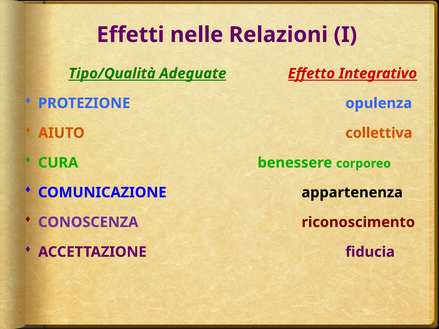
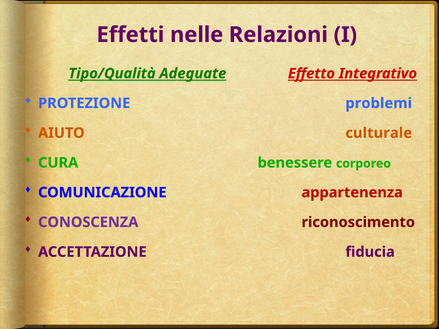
opulenza: opulenza -> problemi (379, 103)
collettiva: collettiva -> culturale (379, 133)
appartenenza colour: black -> red (352, 193)
